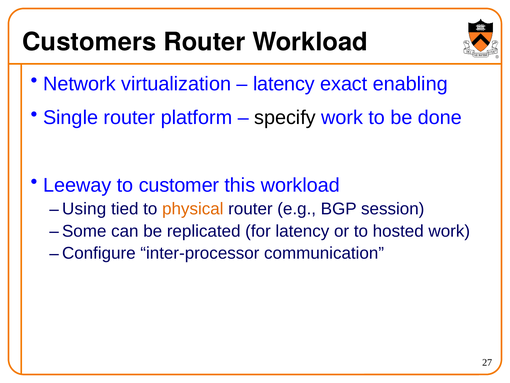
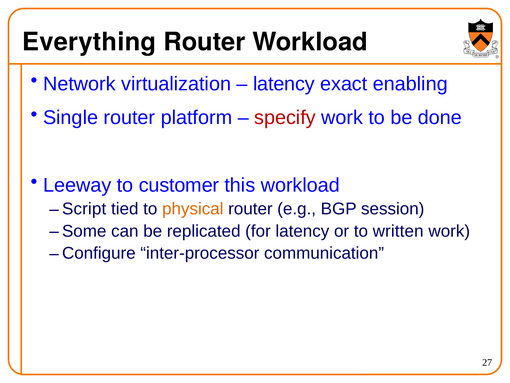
Customers: Customers -> Everything (89, 42)
specify colour: black -> red (285, 118)
Using: Using -> Script (84, 209)
hosted: hosted -> written (398, 231)
